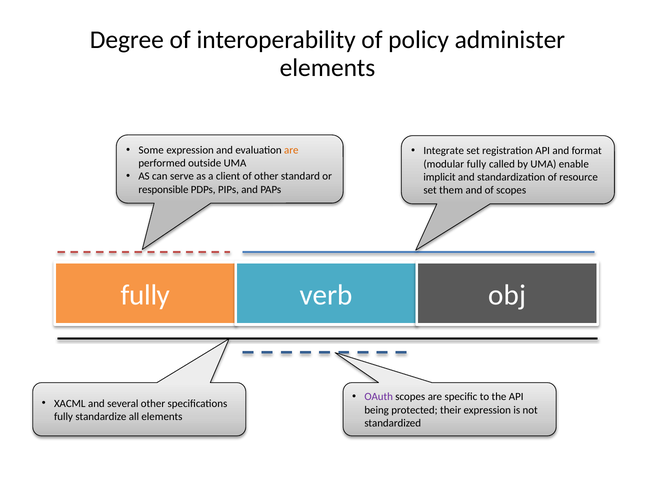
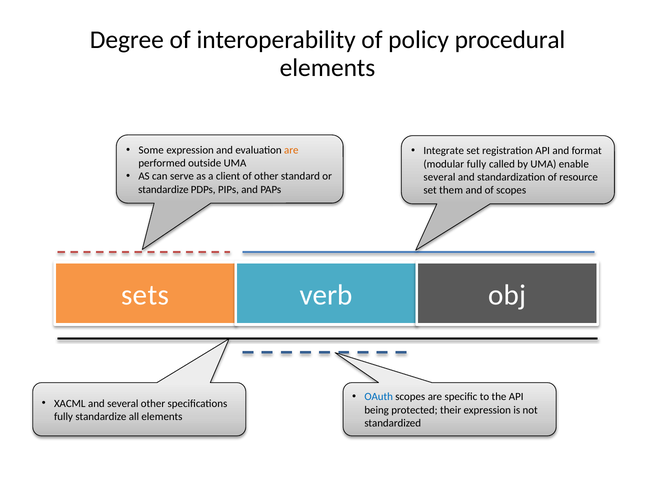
administer: administer -> procedural (510, 40)
implicit: implicit -> several (439, 177)
responsible: responsible -> standardize (163, 189)
fully: fully -> sets (145, 295)
OAuth colour: purple -> blue (379, 396)
